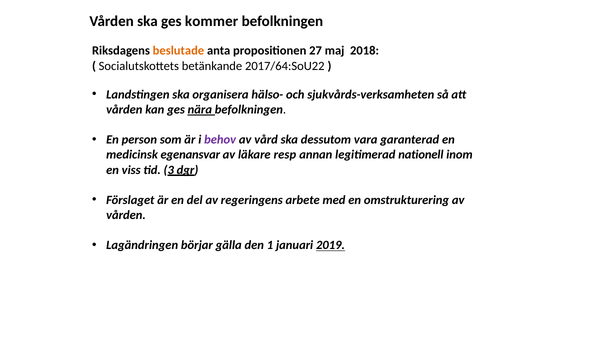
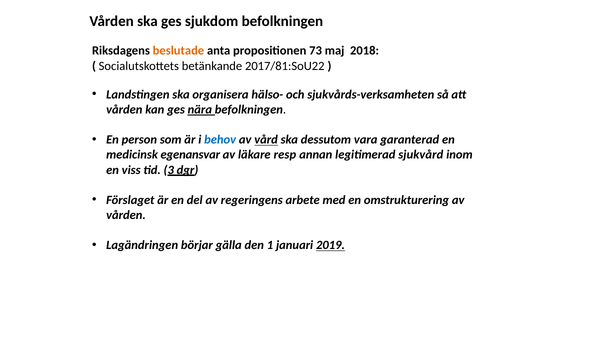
kommer: kommer -> sjukdom (212, 21)
27: 27 -> 73 (316, 51)
2017/64:SoU22: 2017/64:SoU22 -> 2017/81:SoU22 (285, 66)
behov colour: purple -> blue (220, 140)
vård underline: none -> present (266, 140)
nationell: nationell -> sjukvård (421, 155)
